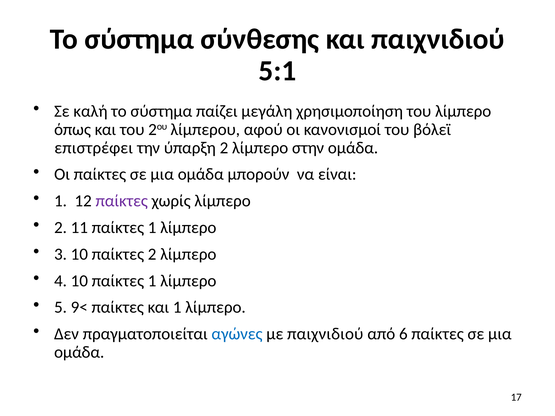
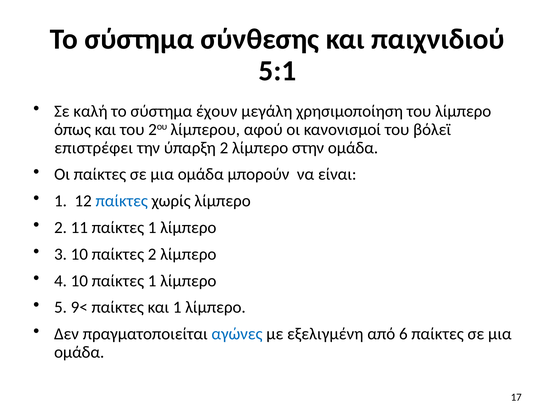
παίζει: παίζει -> έχουν (217, 111)
παίκτες colour: purple -> blue (122, 201)
με παιχνιδιού: παιχνιδιού -> εξελιγμένη (325, 334)
